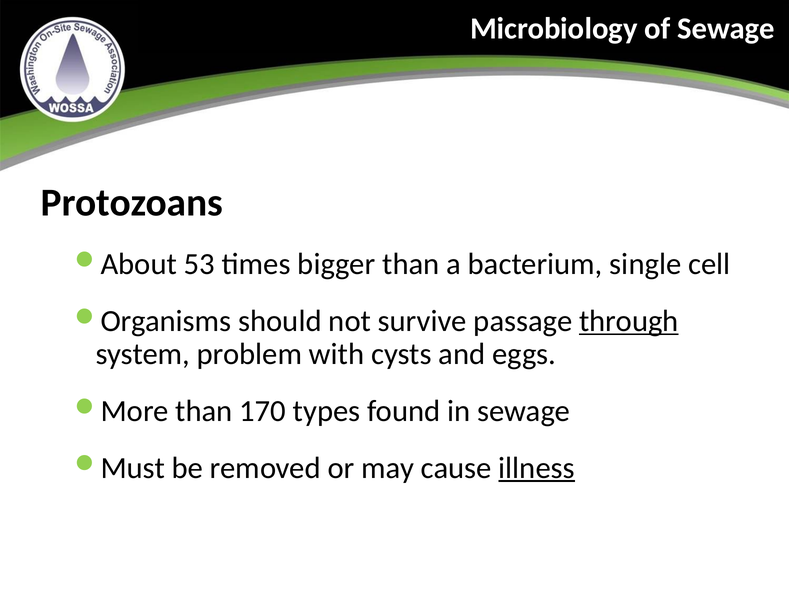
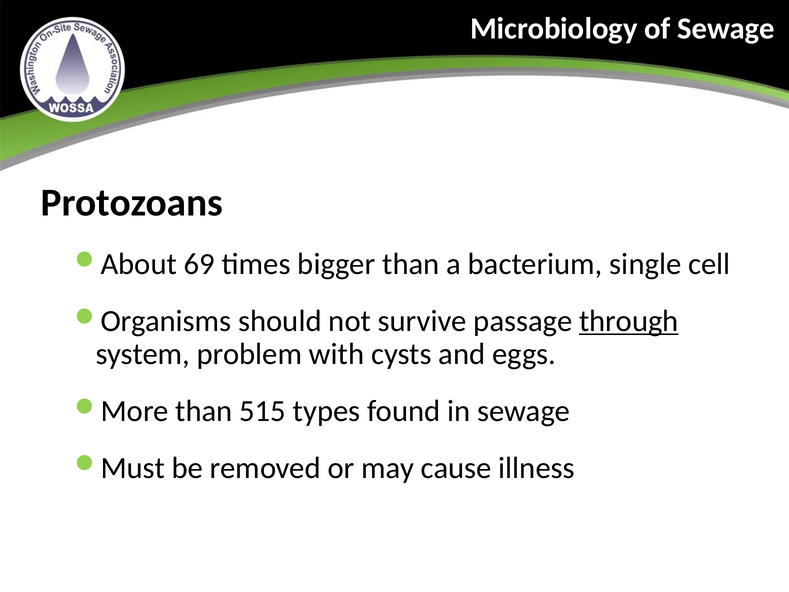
53: 53 -> 69 (199, 264)
170: 170 -> 515 (263, 411)
illness underline: present -> none (537, 468)
